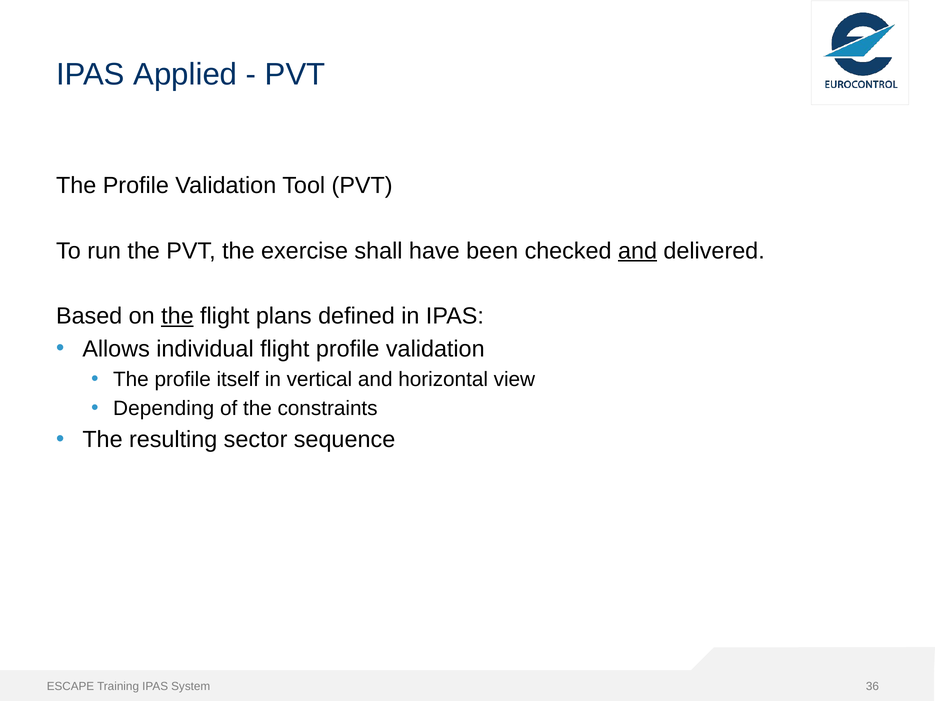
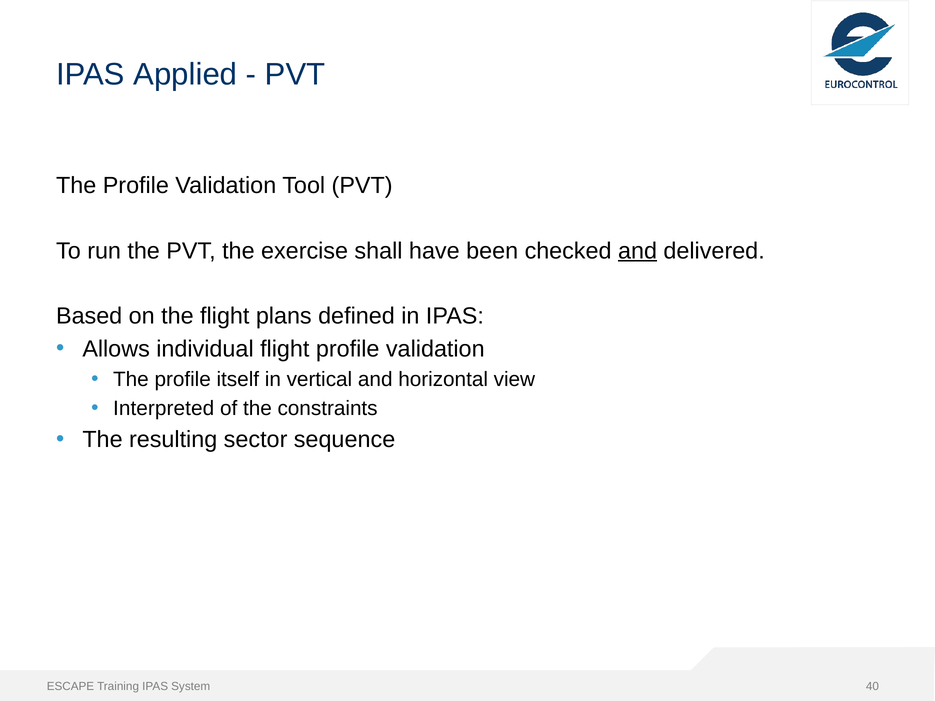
the underline: present -> none (177, 316)
Depending: Depending -> Interpreted (164, 409)
36: 36 -> 40 (872, 687)
